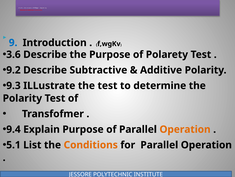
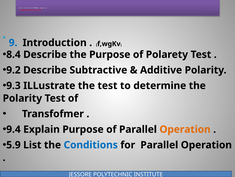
3.6: 3.6 -> 8.4 (13, 54)
5.1: 5.1 -> 5.9 (13, 144)
Conditions colour: orange -> blue (91, 144)
